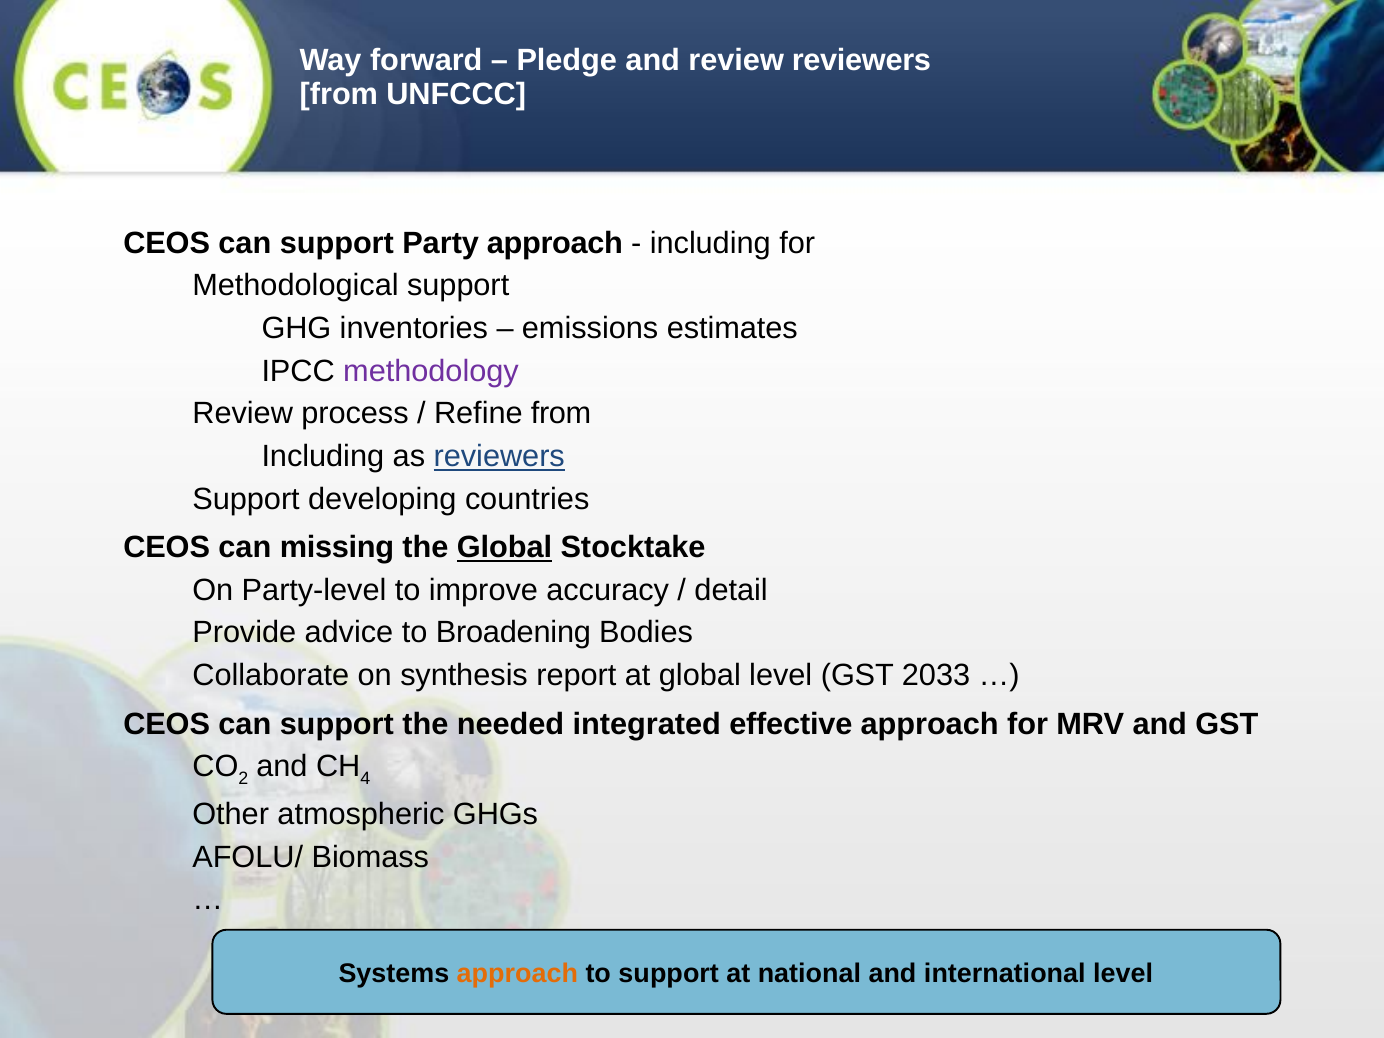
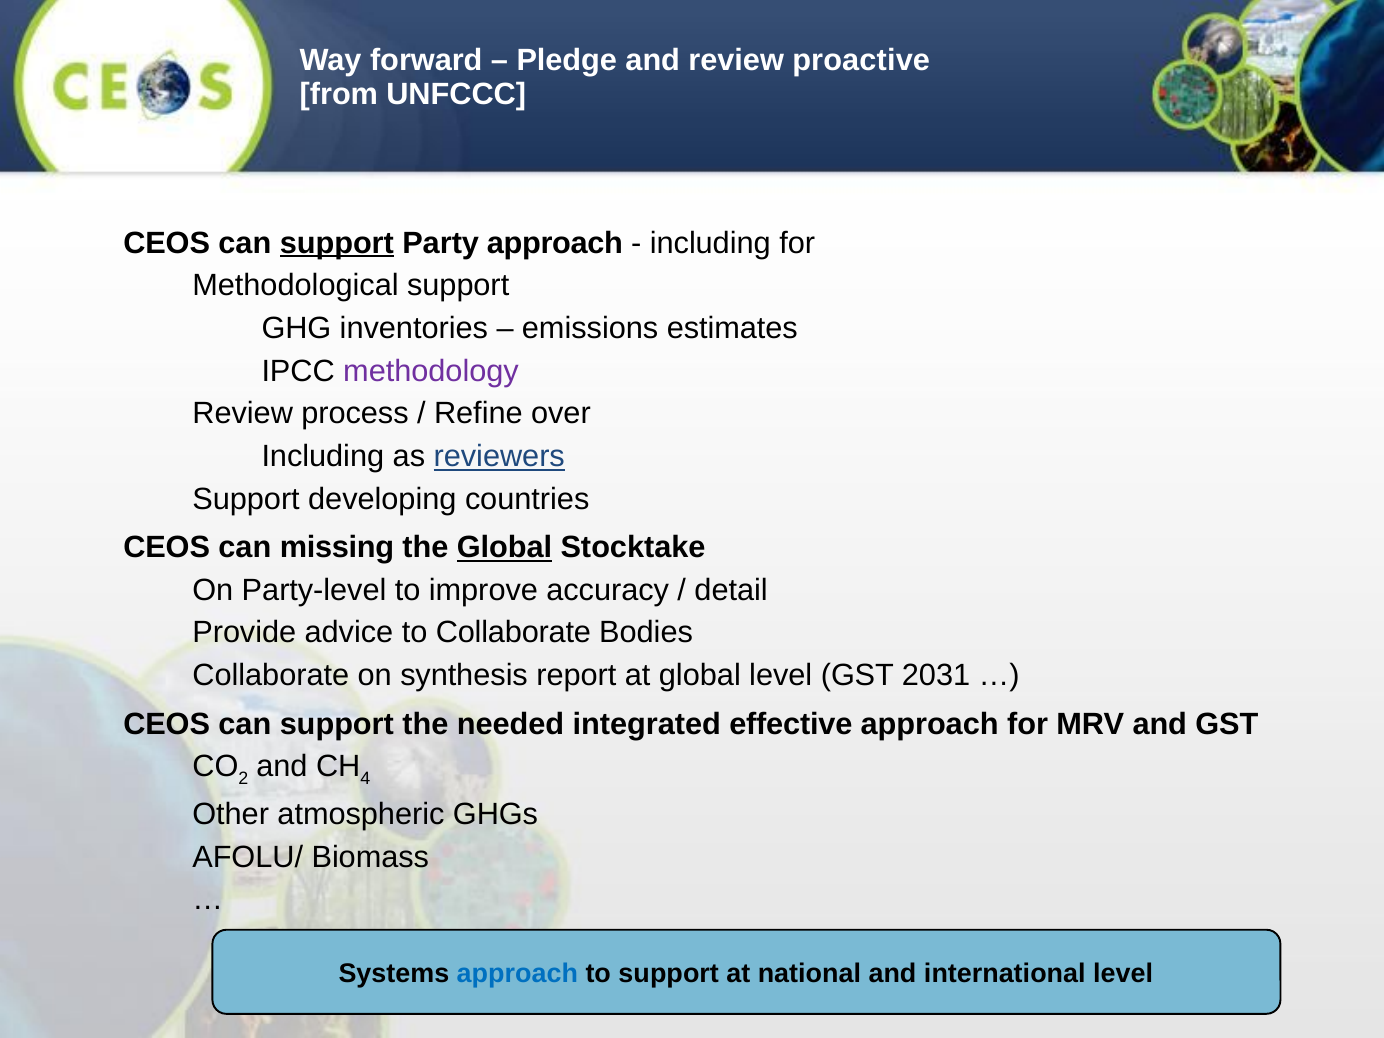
review reviewers: reviewers -> proactive (861, 60)
support underline: none -> present (337, 243)
Refine from: from -> over (561, 414)
to Broadening: Broadening -> Collaborate (513, 633)
2033: 2033 -> 2031 (936, 675)
approach colour: orange -> blue (517, 974)
